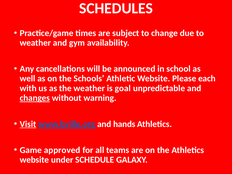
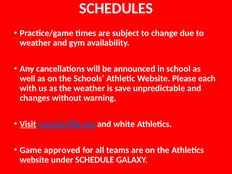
goal: goal -> save (123, 88)
changes underline: present -> none (35, 98)
hands: hands -> white (124, 124)
